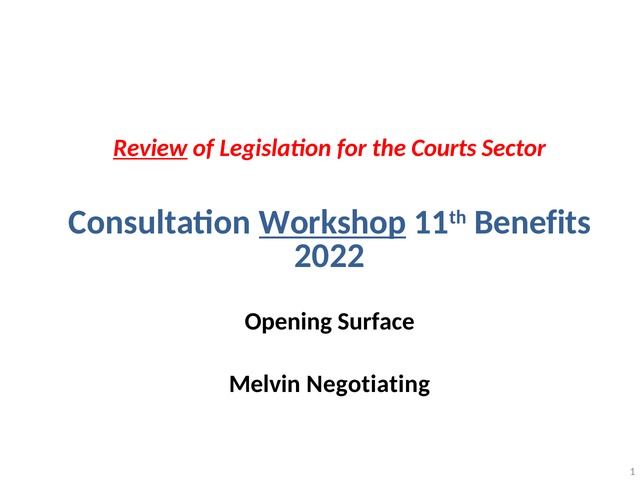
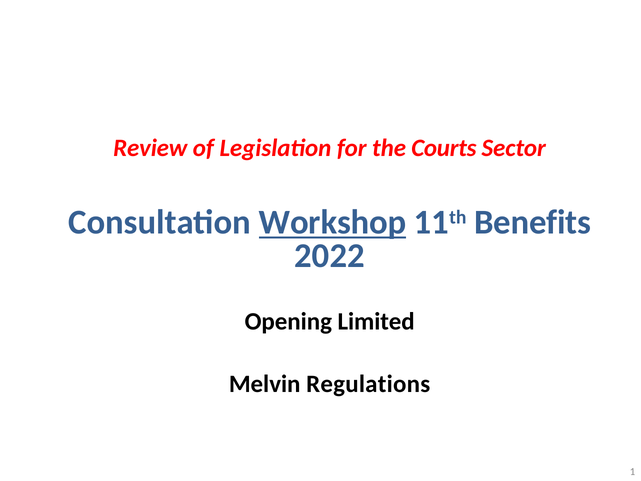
Review underline: present -> none (150, 148)
Surface: Surface -> Limited (376, 321)
Negotiating: Negotiating -> Regulations (368, 384)
